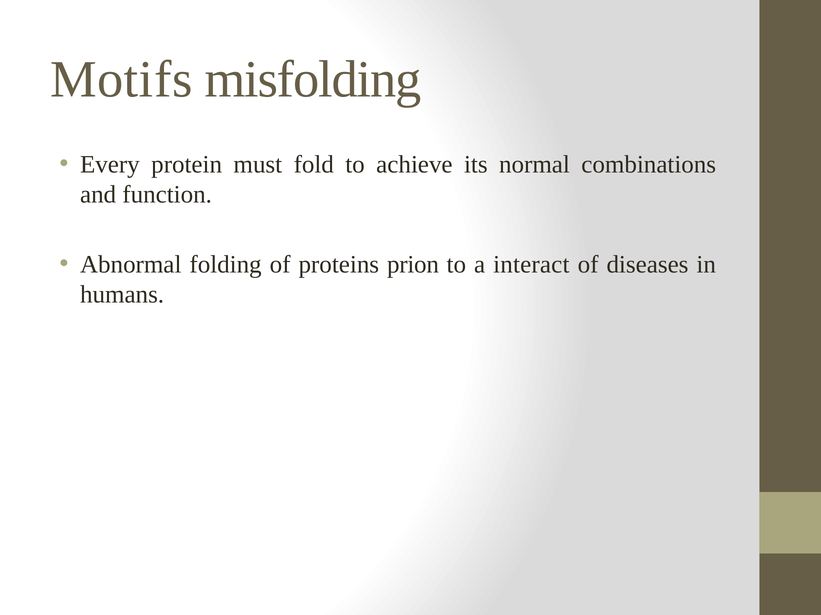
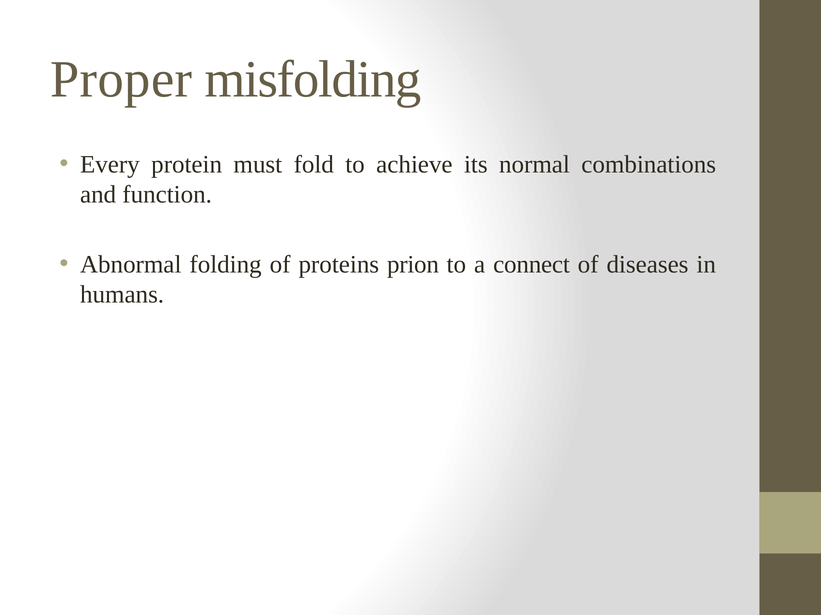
Motifs: Motifs -> Proper (121, 80)
interact: interact -> connect (532, 265)
